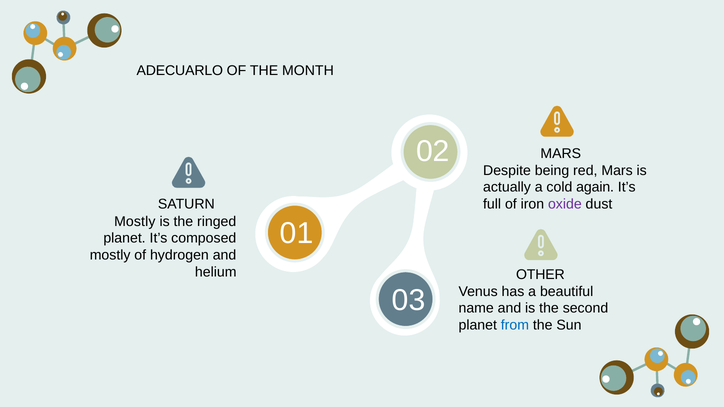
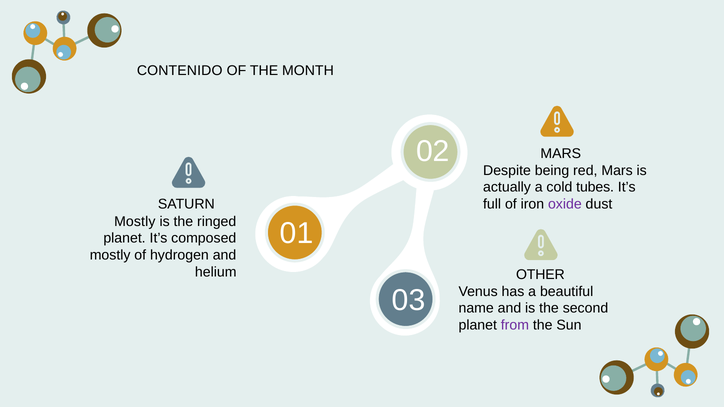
ADECUARLO: ADECUARLO -> CONTENIDO (180, 71)
again: again -> tubes (595, 187)
from colour: blue -> purple (515, 325)
